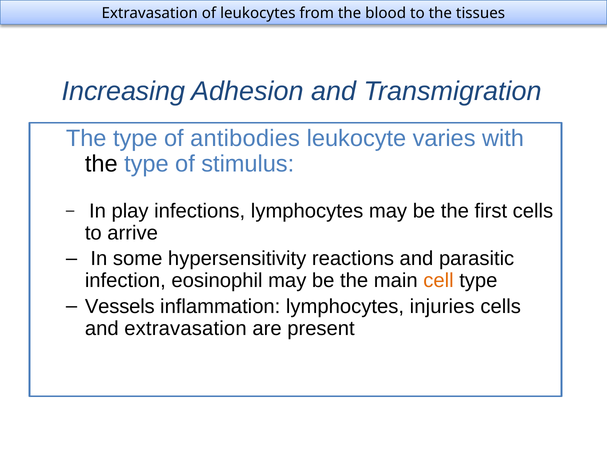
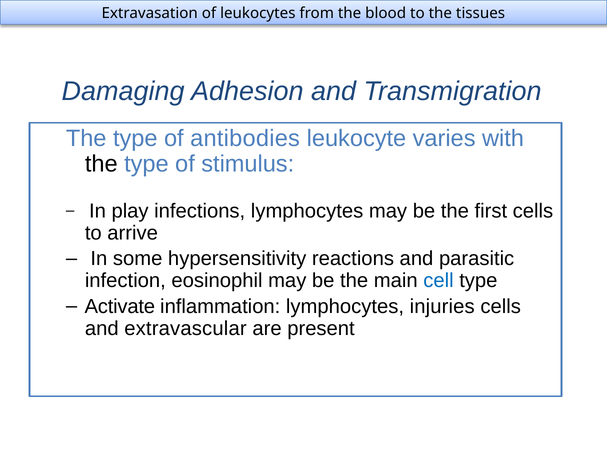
Increasing: Increasing -> Damaging (123, 91)
cell colour: orange -> blue (438, 280)
Vessels: Vessels -> Activate (120, 306)
and extravasation: extravasation -> extravascular (185, 328)
